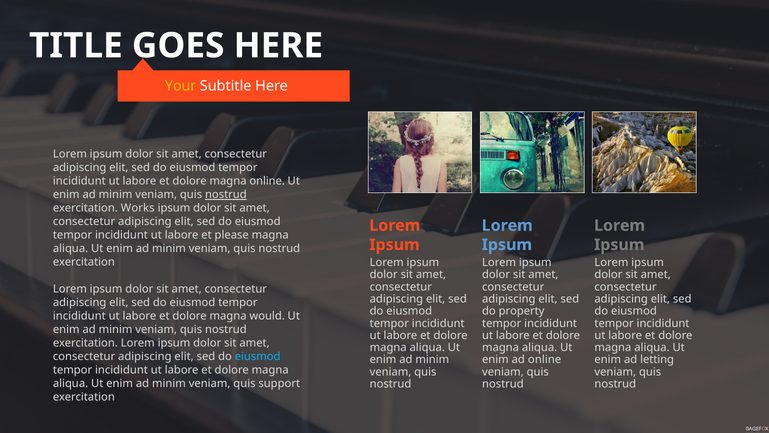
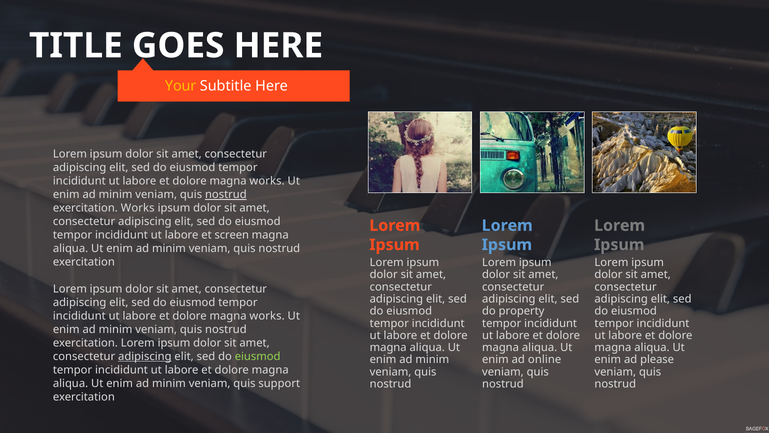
online: online -> works (267, 181)
please: please -> screen (232, 235)
would: would -> works (267, 316)
adipiscing underline: none -> present (145, 356)
eiusmod colour: light blue -> light green (258, 356)
letting: letting -> please (657, 359)
